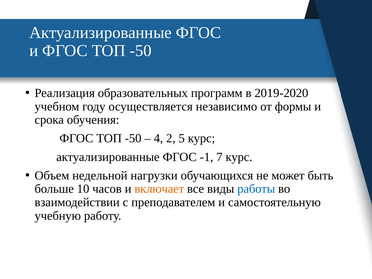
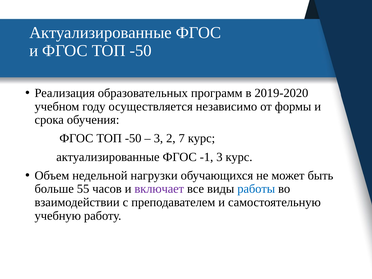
4: 4 -> 3 (158, 138)
5: 5 -> 7 (182, 138)
-1 7: 7 -> 3 (219, 157)
10: 10 -> 55 (83, 189)
включает colour: orange -> purple (159, 189)
